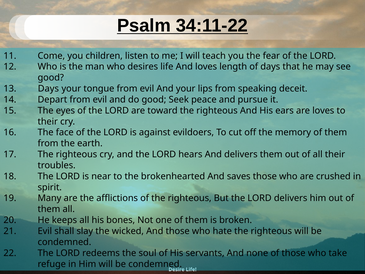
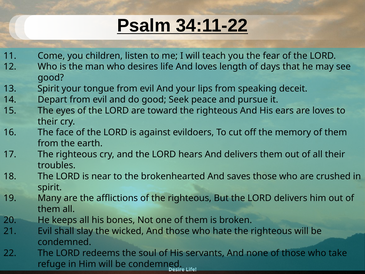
Days: Days -> Spirit (48, 89)
